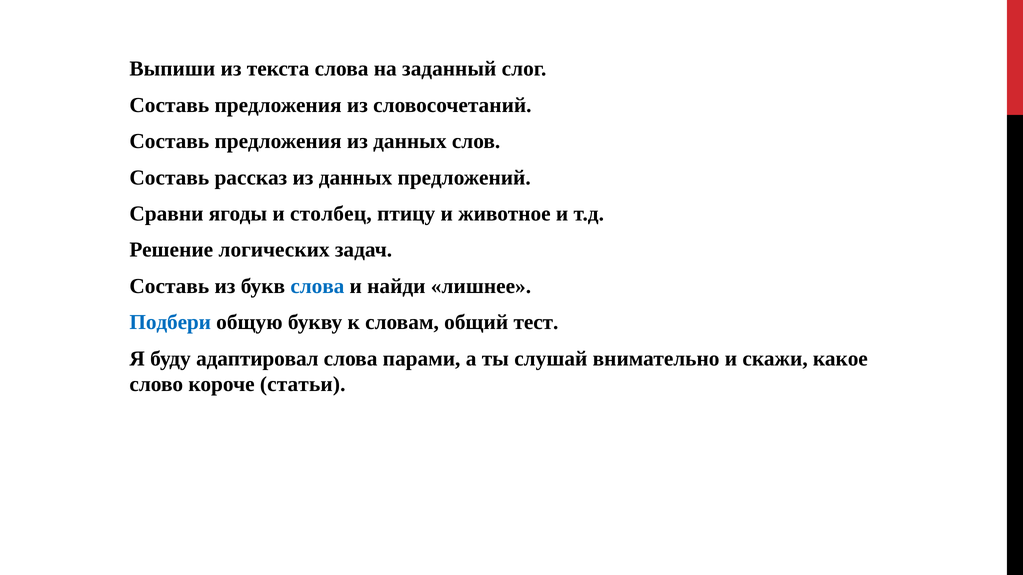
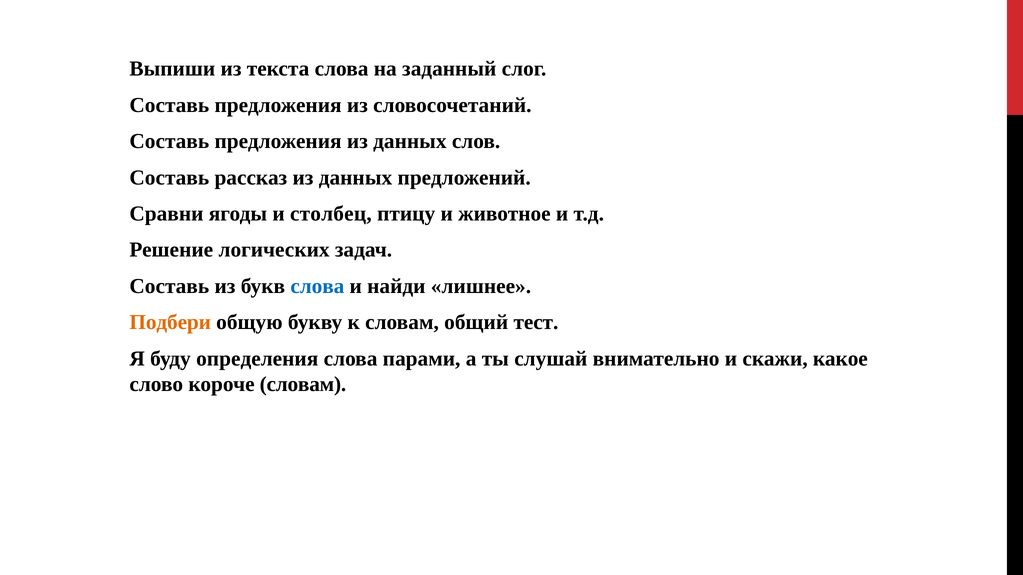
Подбери colour: blue -> orange (170, 323)
адаптировал: адаптировал -> определения (257, 359)
короче статьи: статьи -> словам (303, 384)
